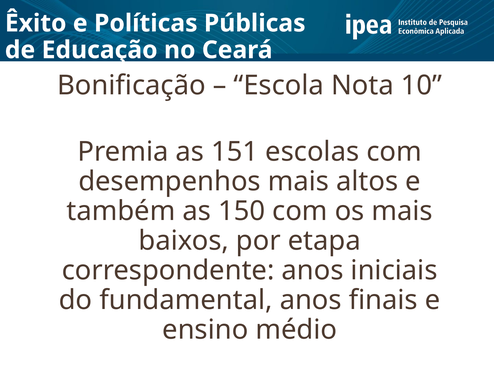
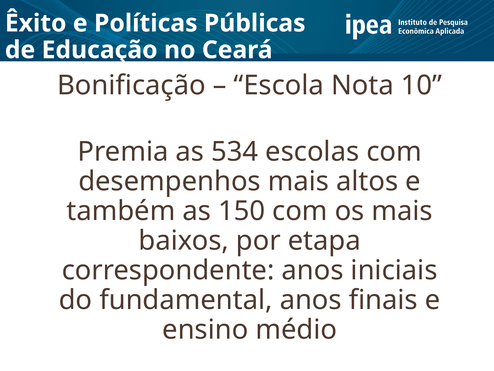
151: 151 -> 534 (235, 151)
